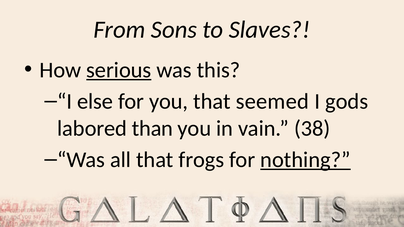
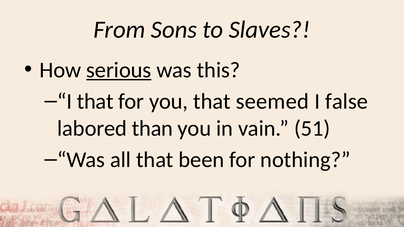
I else: else -> that (95, 101)
gods: gods -> false (347, 101)
38: 38 -> 51 (312, 128)
frogs: frogs -> been (201, 160)
nothing underline: present -> none (305, 160)
